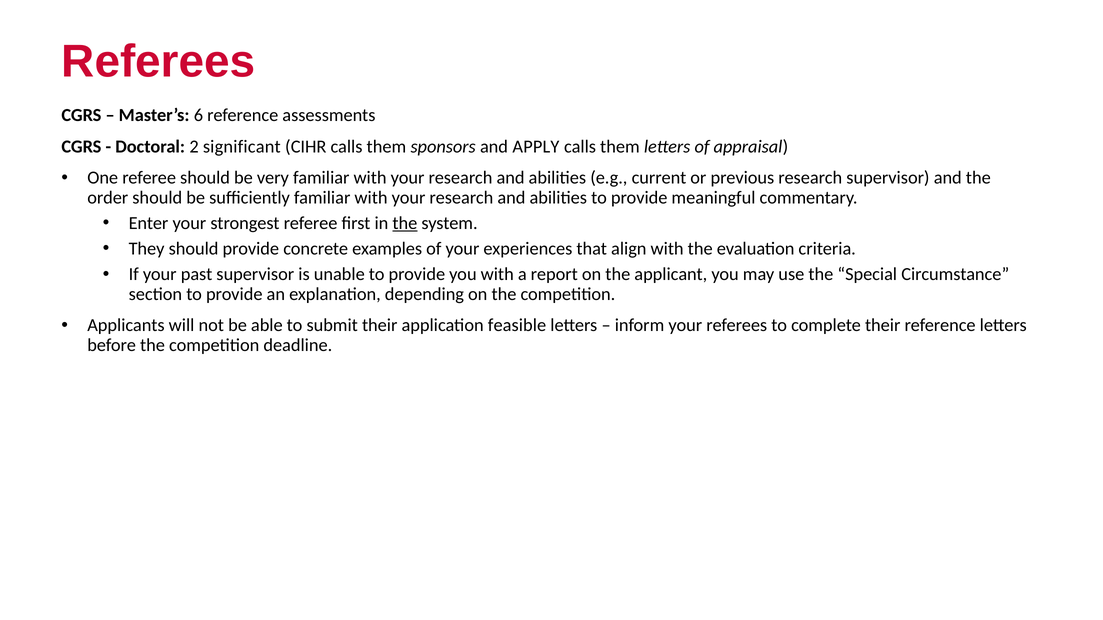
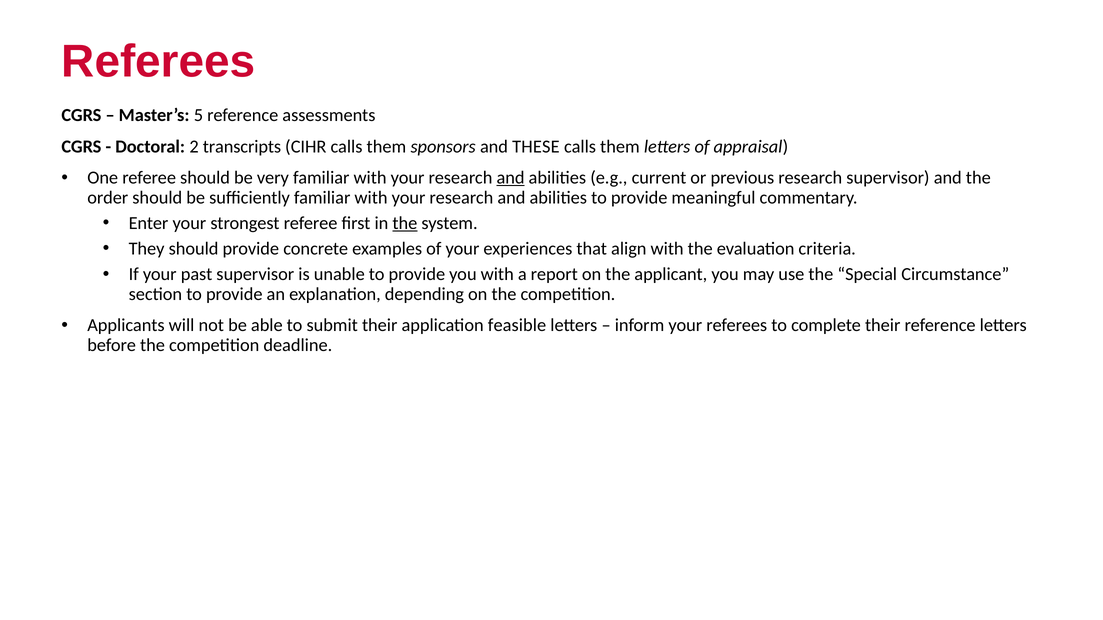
6: 6 -> 5 (198, 115)
significant: significant -> transcripts (242, 147)
APPLY: APPLY -> THESE (536, 147)
and underline: none -> present (511, 178)
